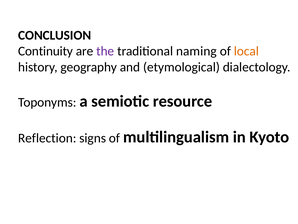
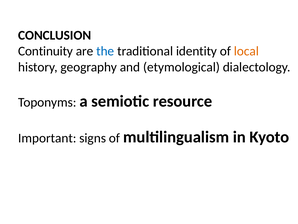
the colour: purple -> blue (105, 51)
naming: naming -> identity (196, 51)
Reflection: Reflection -> Important (47, 138)
